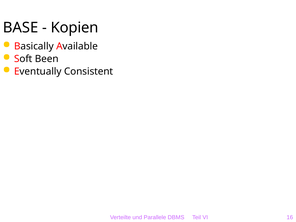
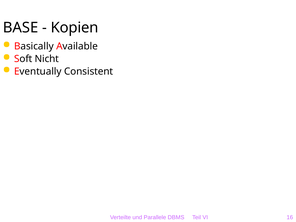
Been: Been -> Nicht (47, 59)
